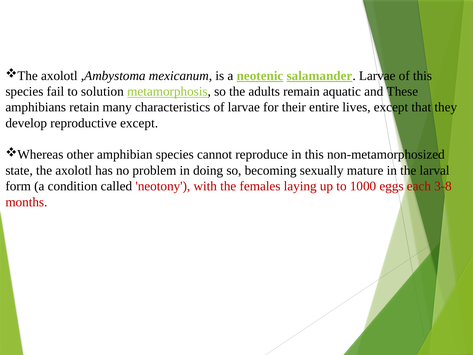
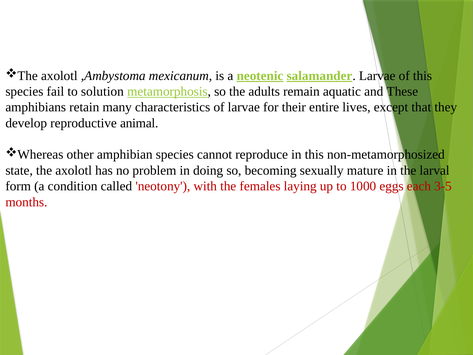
reproductive except: except -> animal (139, 123)
3-8: 3-8 -> 3-5 (443, 186)
